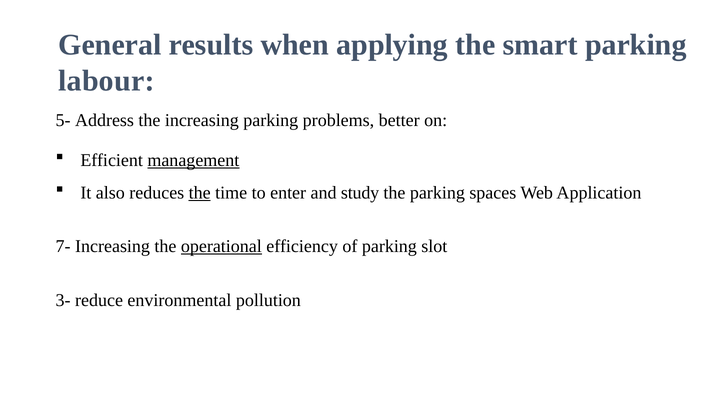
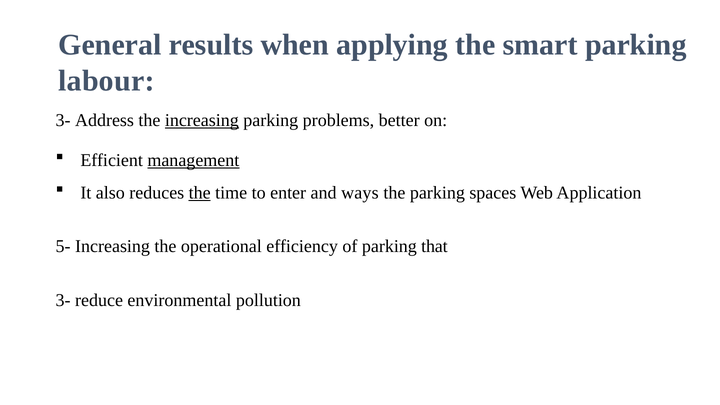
5-: 5- -> 3- (63, 120)
increasing underline: none -> present (202, 120)
study: study -> ways (360, 193)
7-: 7- -> 5- (63, 246)
operational underline: present -> none (221, 246)
slot: slot -> that (434, 246)
